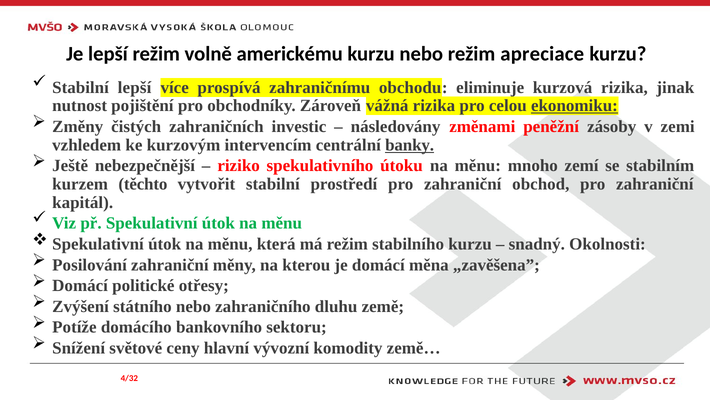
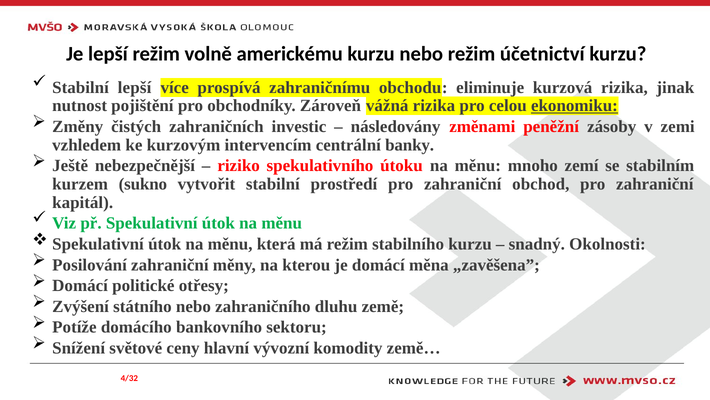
apreciace: apreciace -> účetnictví (542, 54)
banky underline: present -> none (410, 145)
těchto: těchto -> sukno (143, 184)
